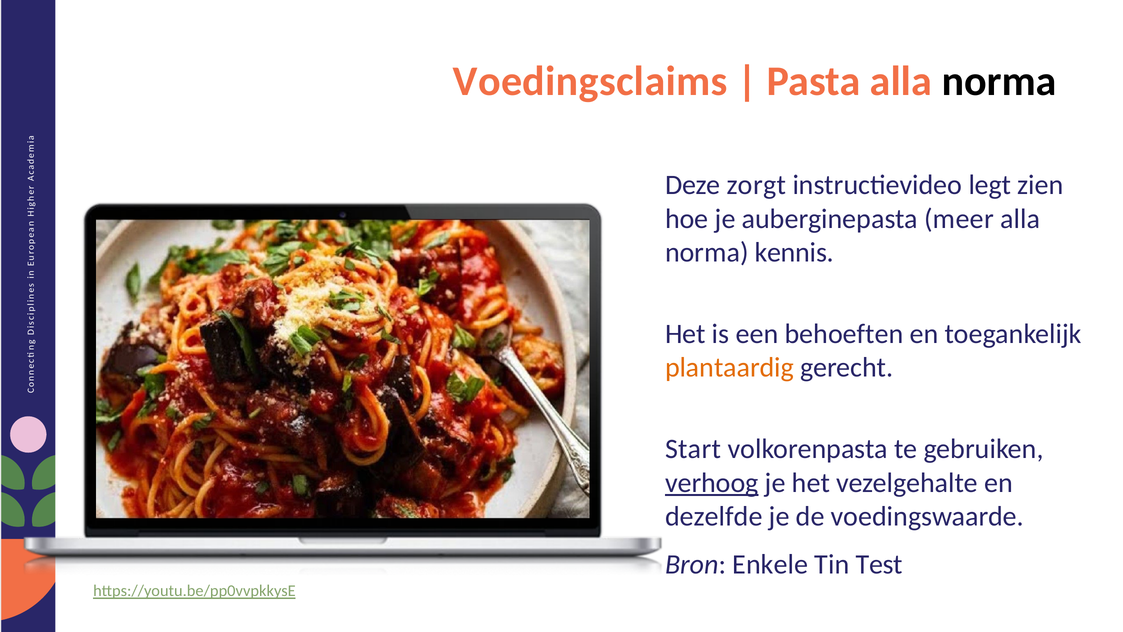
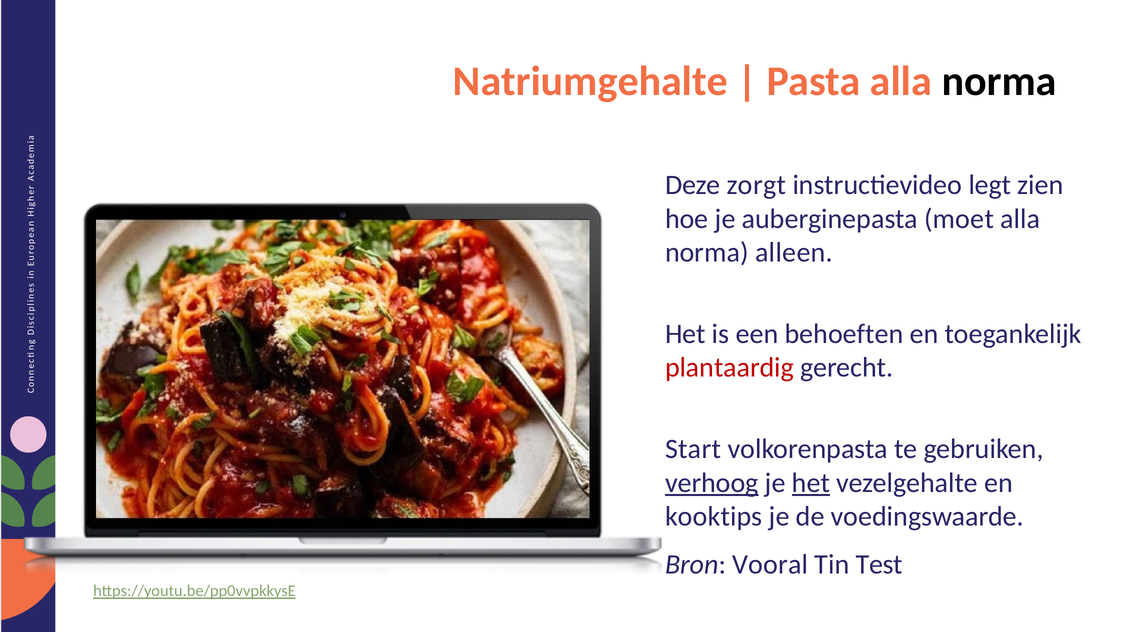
Voedingsclaims: Voedingsclaims -> Natriumgehalte (590, 81)
meer: meer -> moet (959, 219)
kennis: kennis -> alleen (794, 252)
plantaardig colour: orange -> red (729, 367)
het underline: none -> present (811, 483)
dezelfde: dezelfde -> kooktips (714, 516)
Enkele: Enkele -> Vooral (770, 564)
